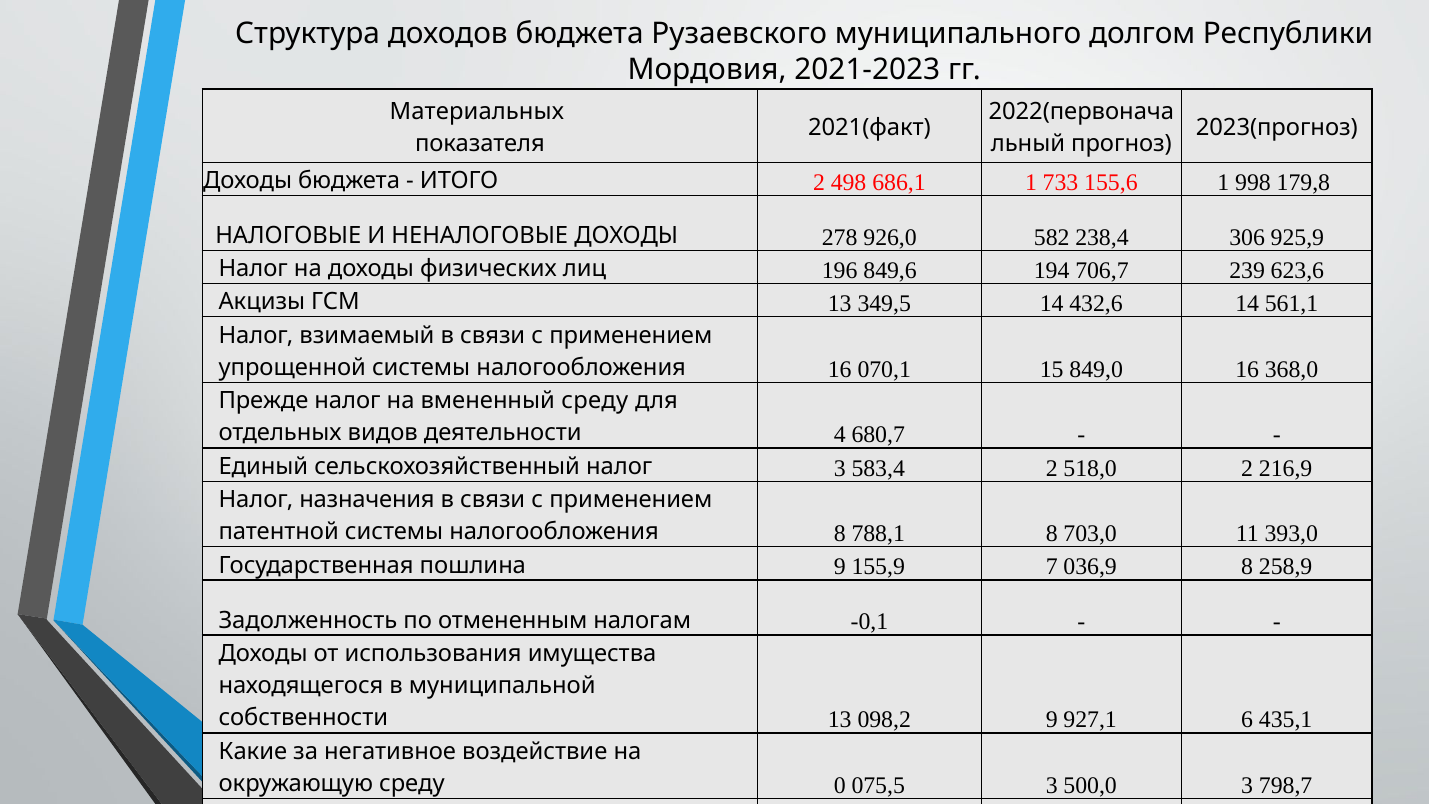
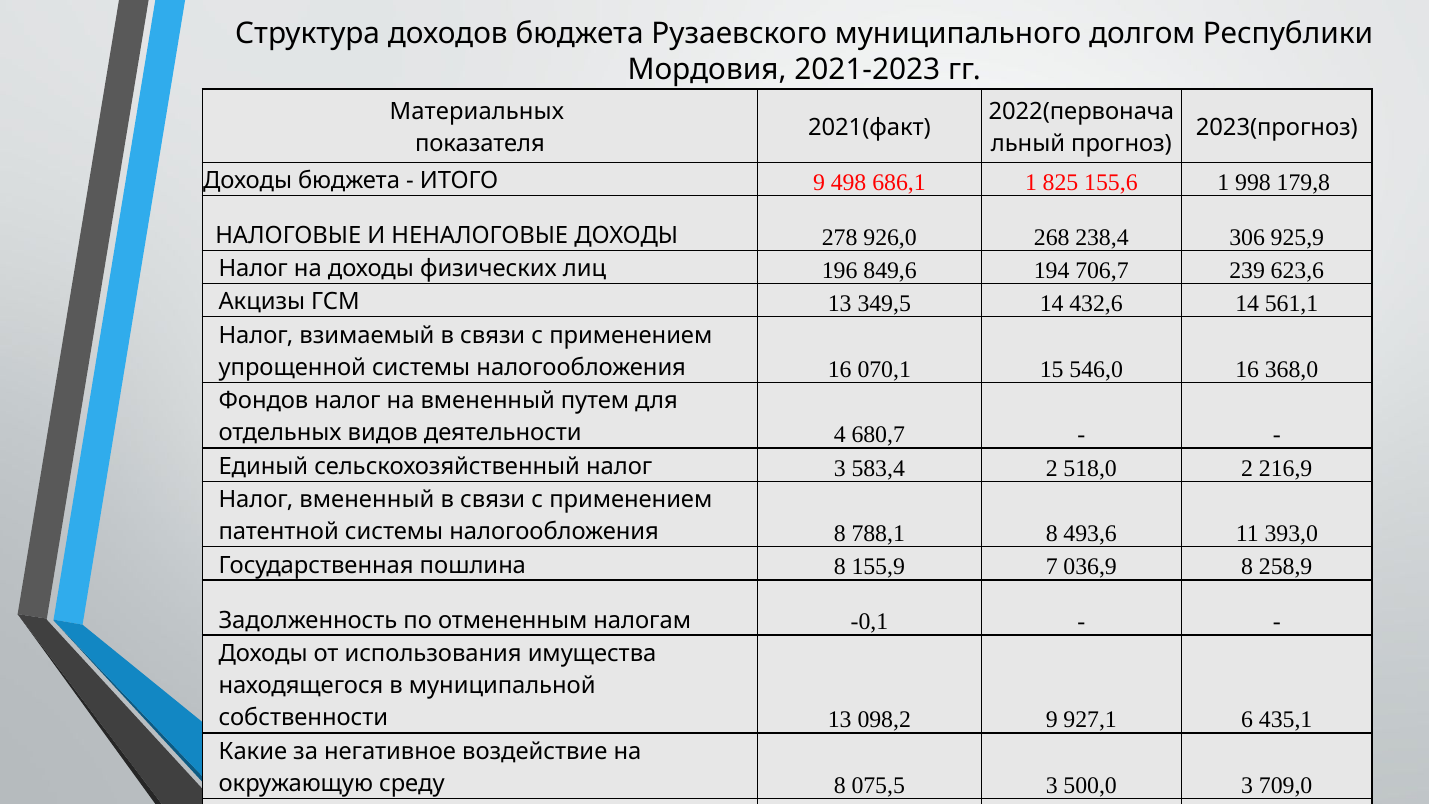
2: 2 -> 9 (819, 182)
733: 733 -> 825 (1061, 182)
582: 582 -> 268 (1052, 237)
849,0: 849,0 -> 546,0 (1096, 369)
Прежде: Прежде -> Фондов (263, 401)
вмененный среду: среду -> путем (595, 401)
Налог назначения: назначения -> вмененный (367, 500)
703,0: 703,0 -> 493,6 (1090, 534)
9: 9 -> 8 (840, 567)
0: 0 -> 8 (840, 785)
798,7: 798,7 -> 709,0 (1286, 785)
